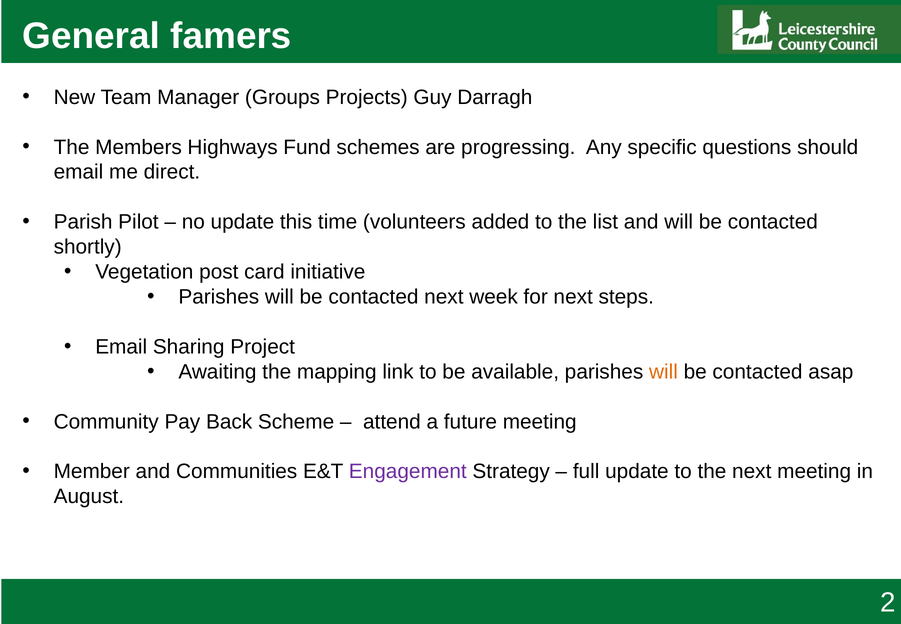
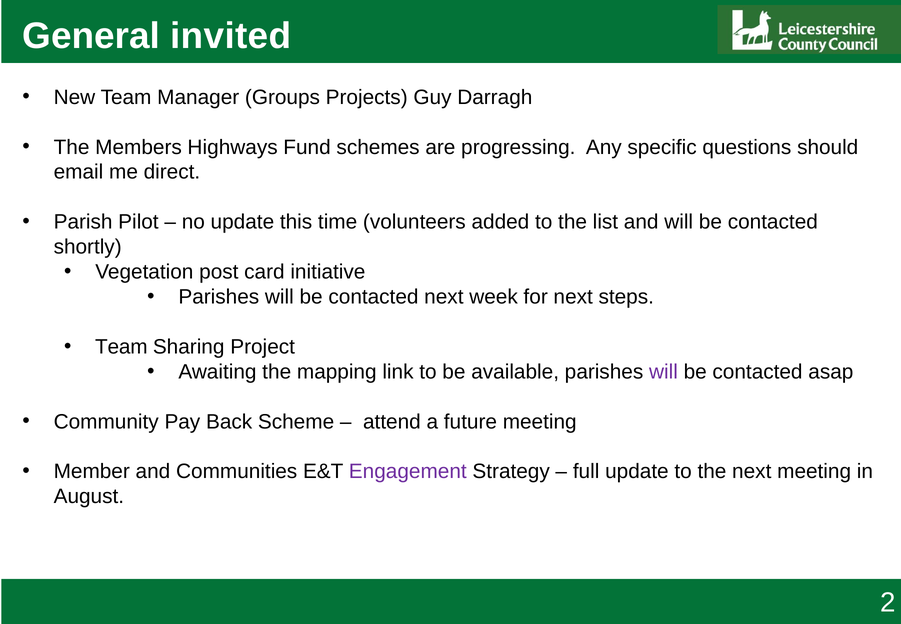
famers: famers -> invited (231, 36)
Email: Email -> Team (121, 347)
will colour: orange -> purple (663, 372)
